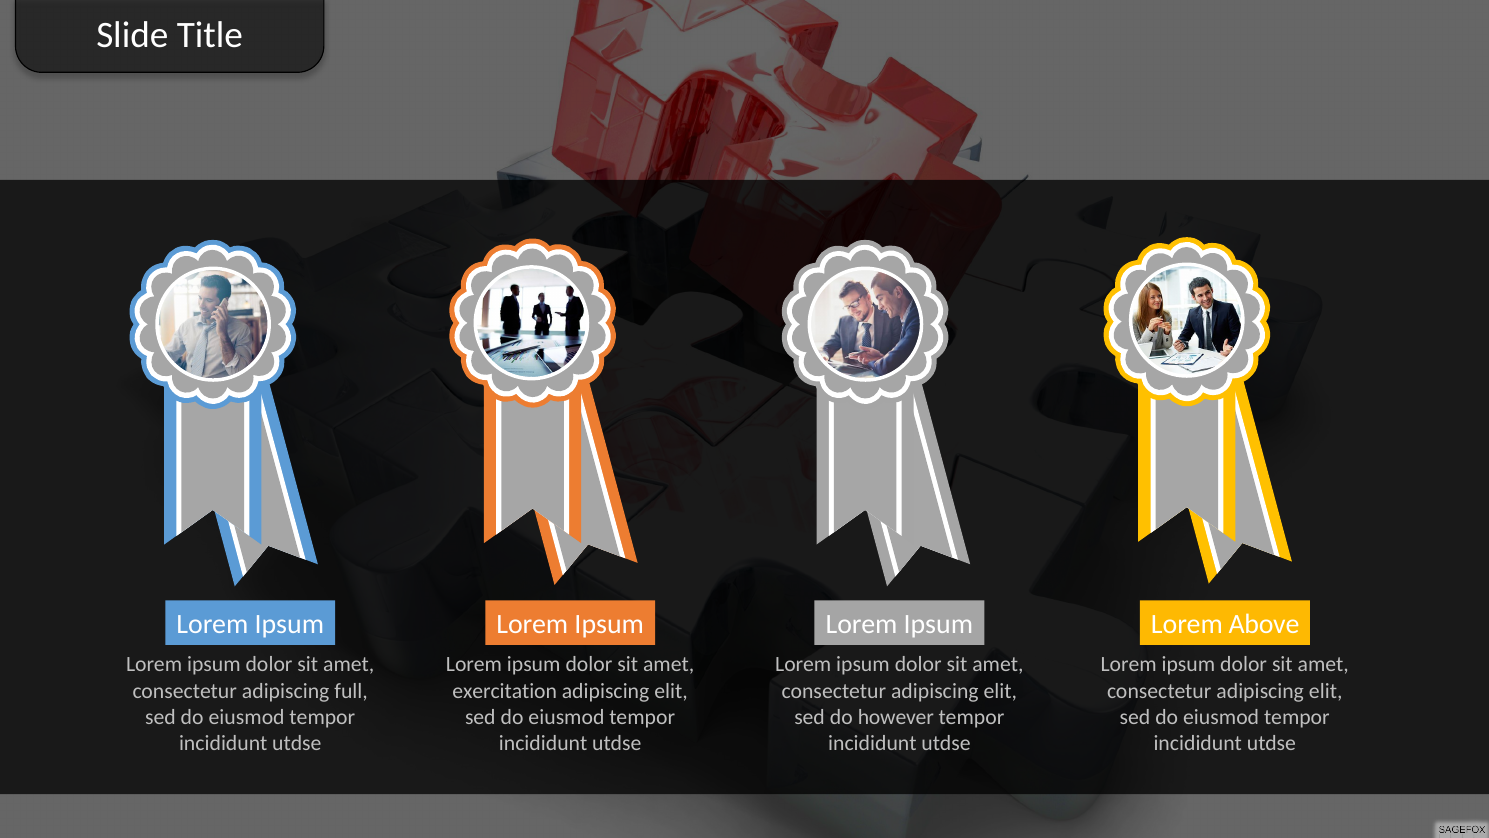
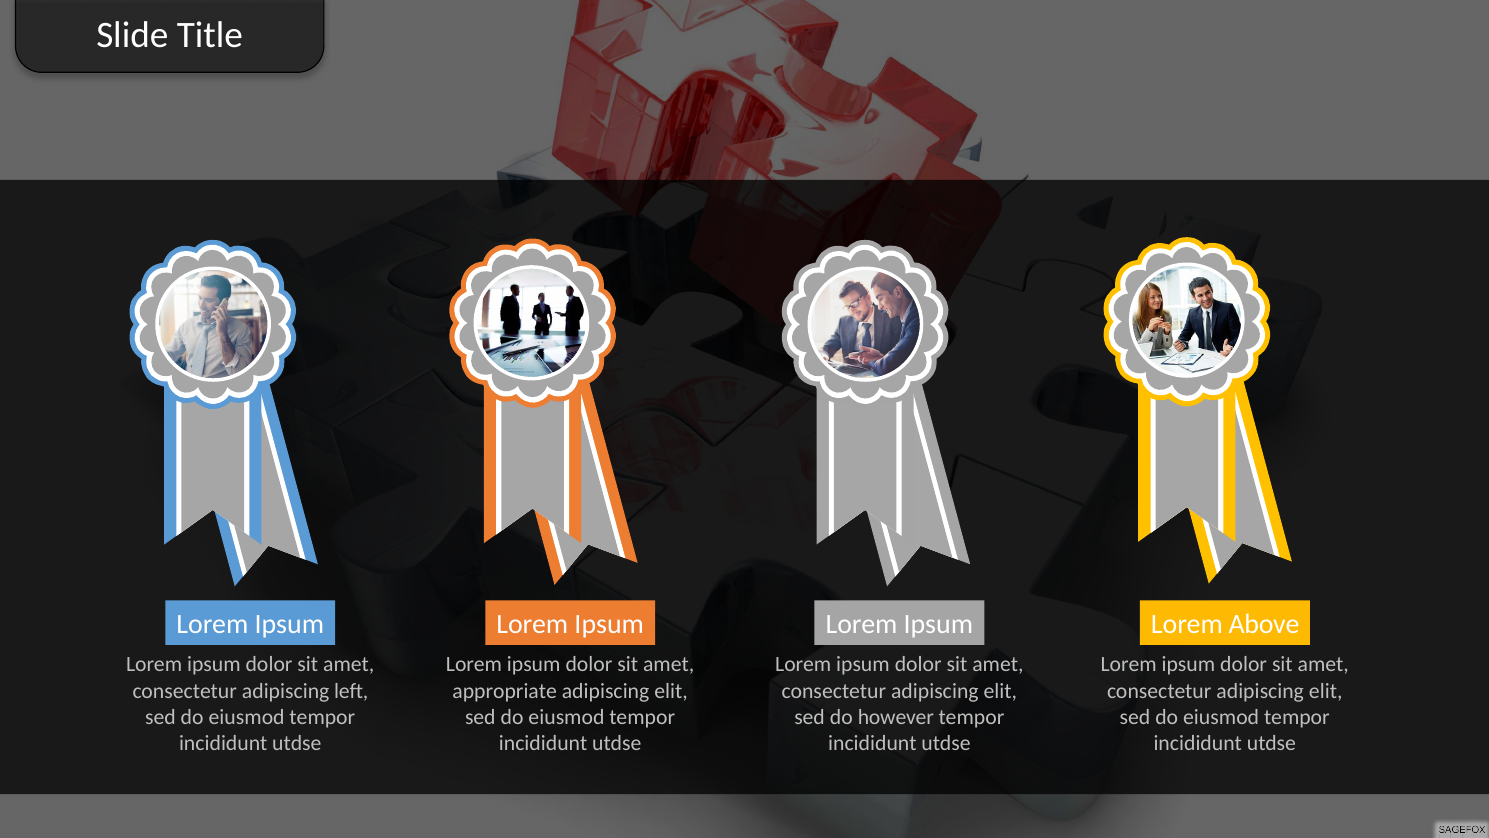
full: full -> left (351, 690)
exercitation: exercitation -> appropriate (505, 690)
